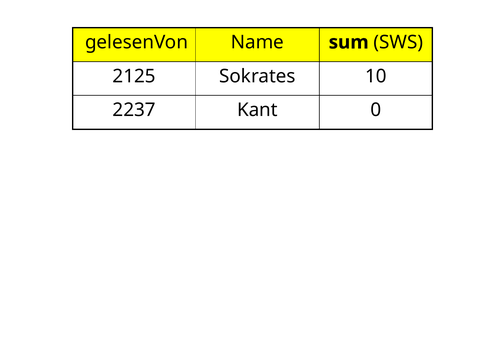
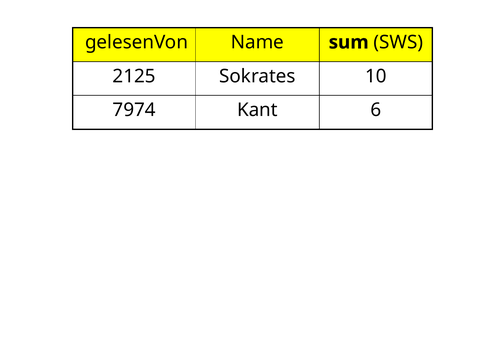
2237: 2237 -> 7974 (134, 110)
0: 0 -> 6 (376, 110)
